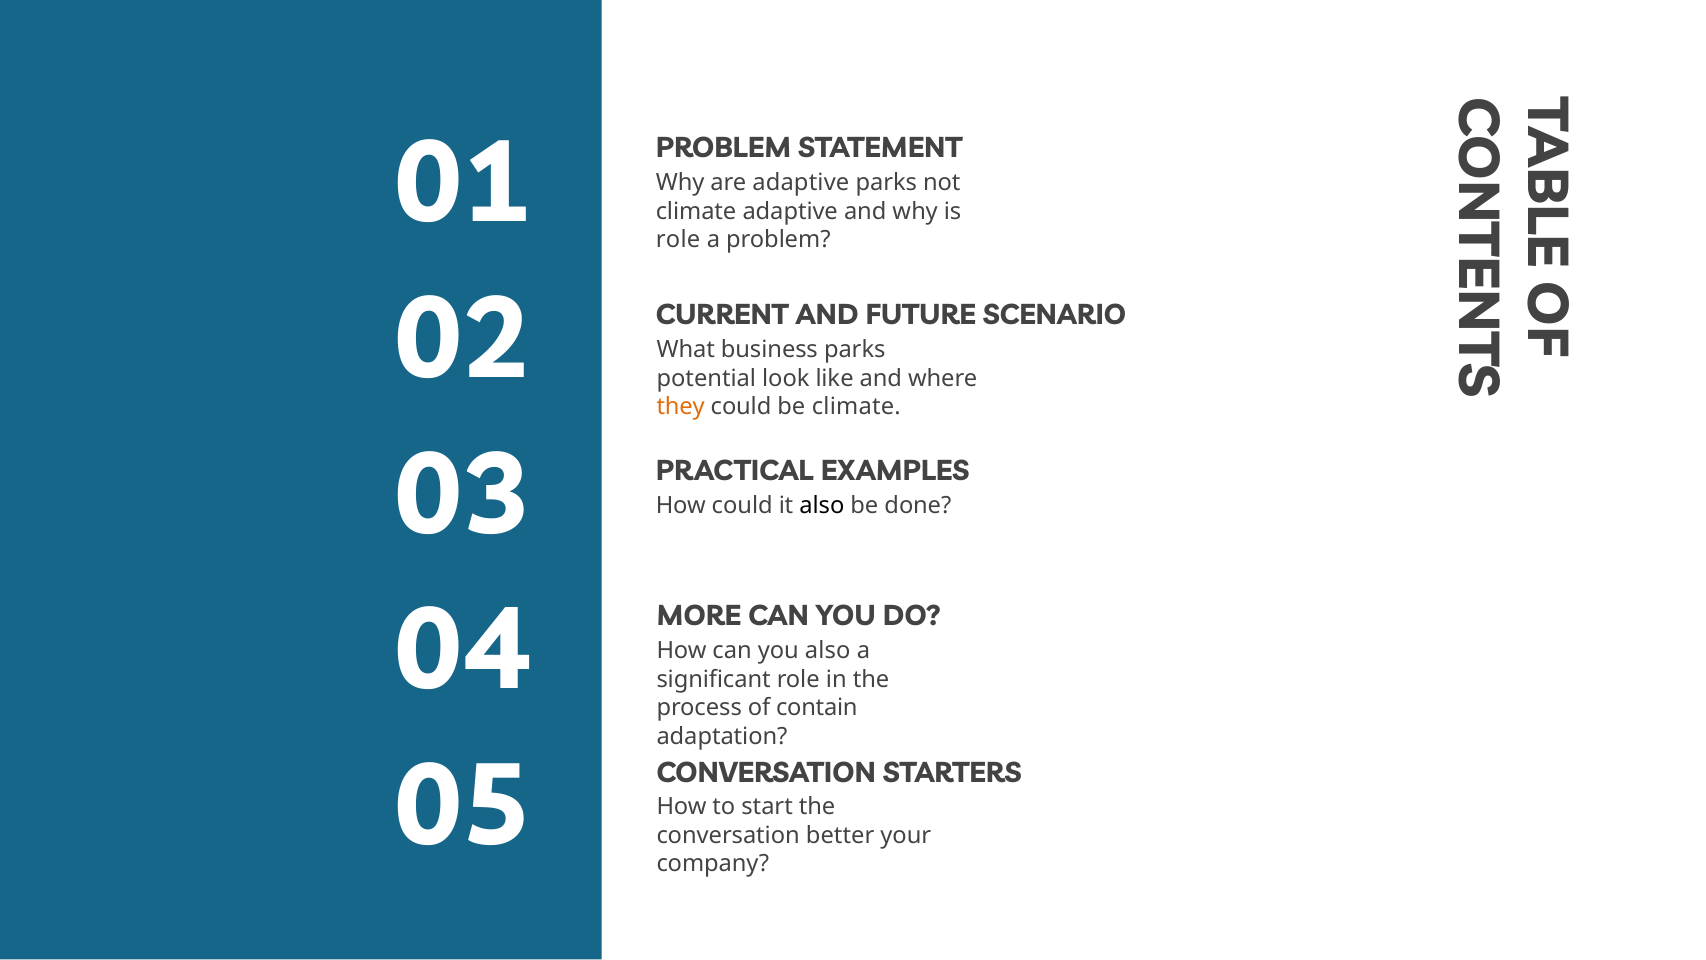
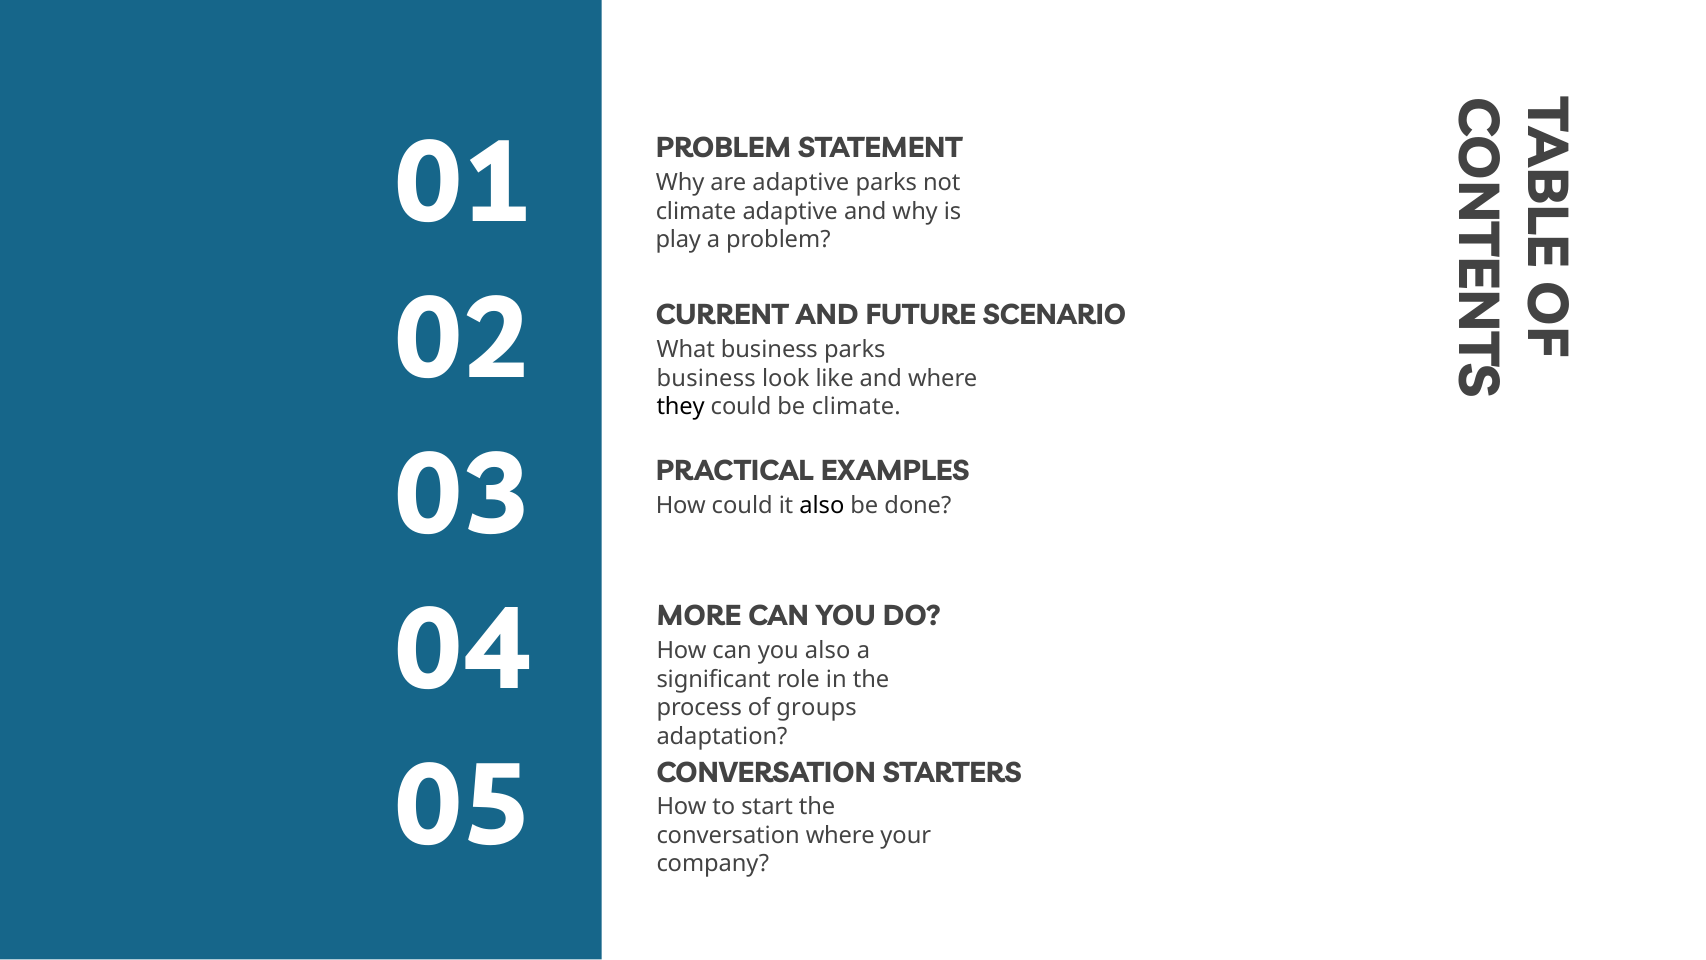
role: role -> play (678, 240)
potential: potential -> business (706, 378)
they colour: orange -> black (681, 407)
contain: contain -> groups (817, 708)
conversation better: better -> where (840, 835)
